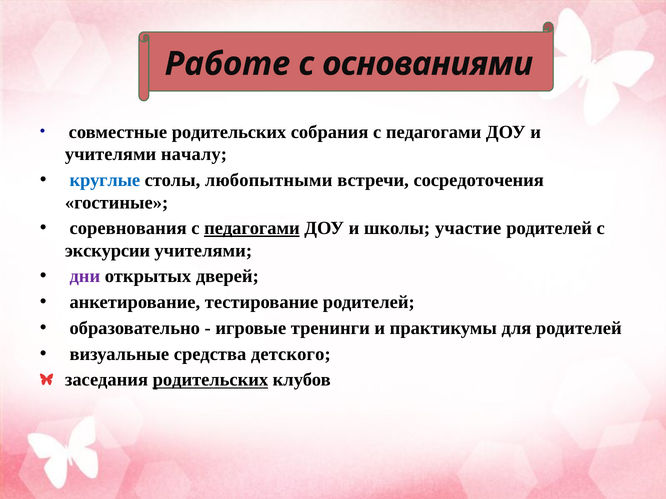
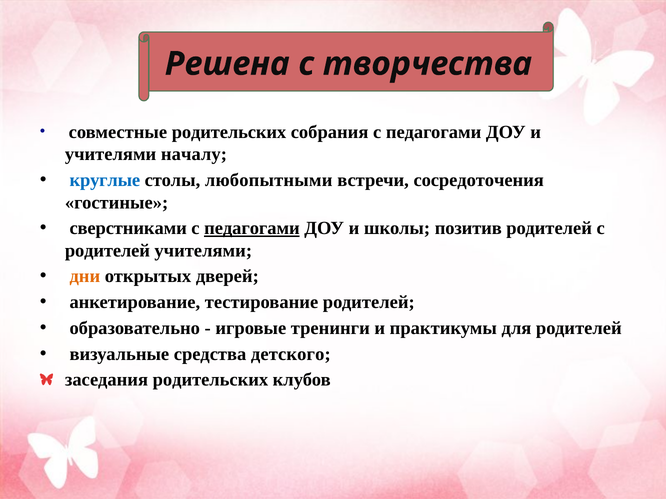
Работе: Работе -> Решена (227, 64)
основаниями: основаниями -> творчества (427, 64)
соревнования: соревнования -> сверстниками (128, 229)
участие: участие -> позитив (468, 229)
экскурсии: экскурсии -> родителей (107, 251)
дни colour: purple -> orange (85, 277)
родительских underline: present -> none (210, 380)
